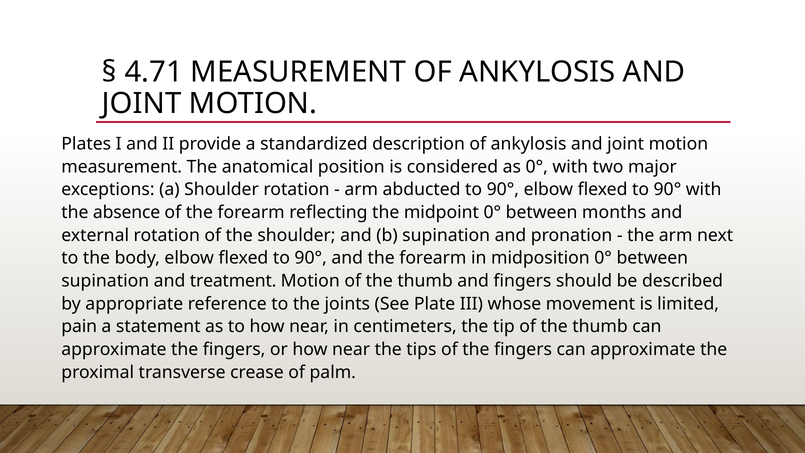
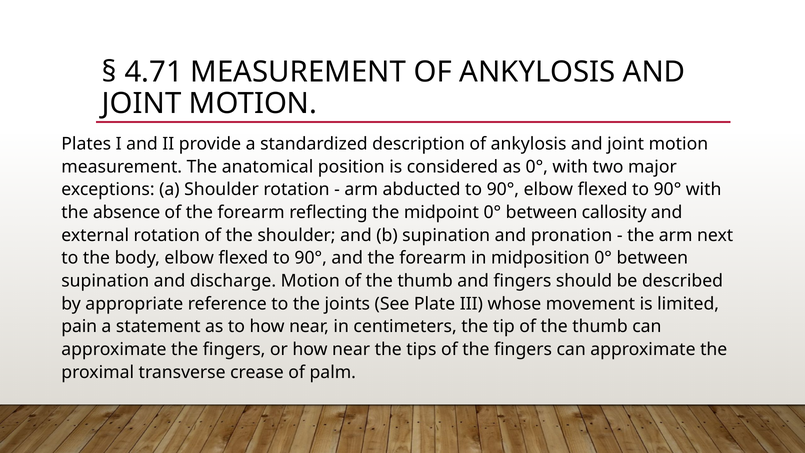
months: months -> callosity (614, 212)
treatment: treatment -> discharge (233, 281)
